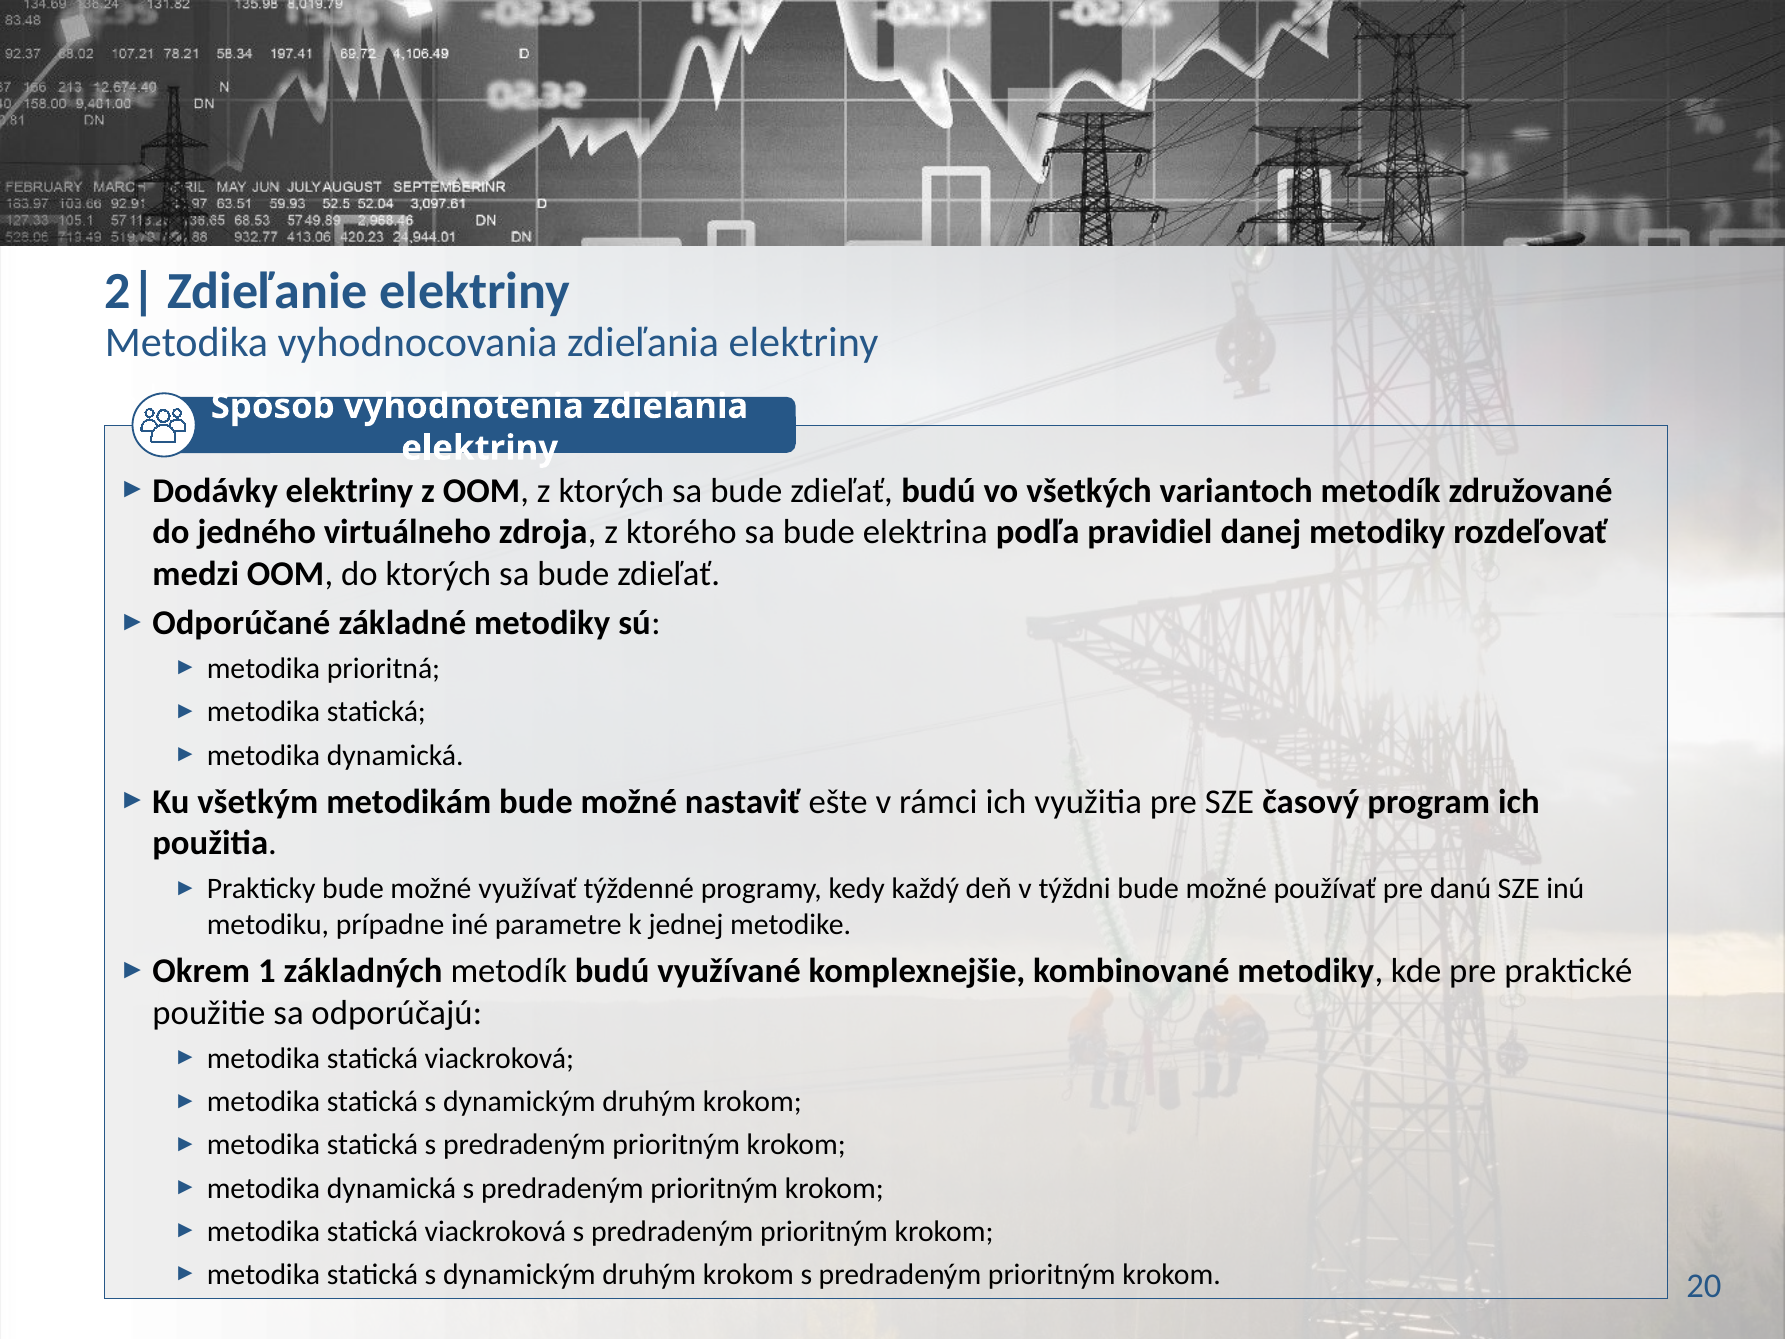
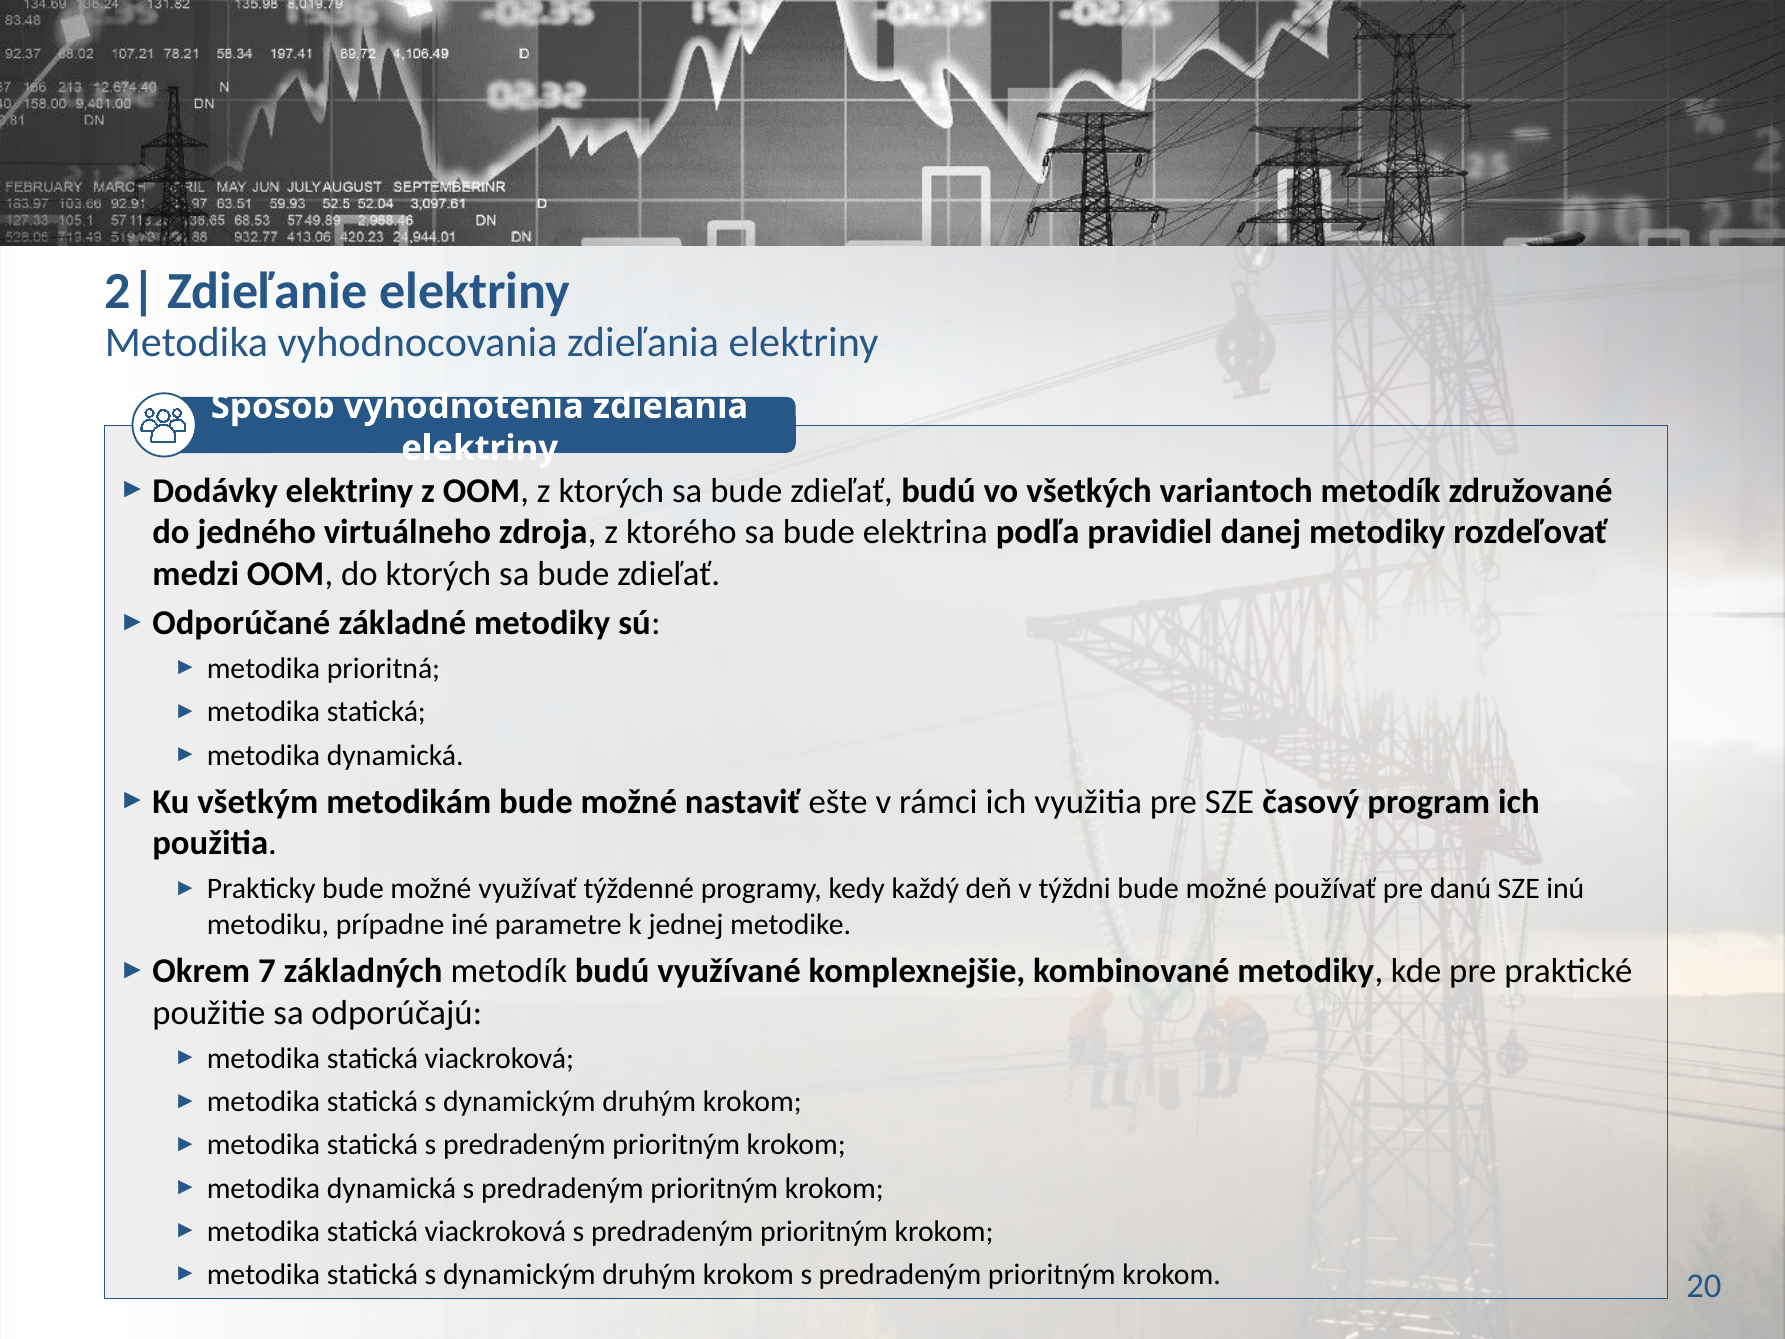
1: 1 -> 7 (267, 971)
